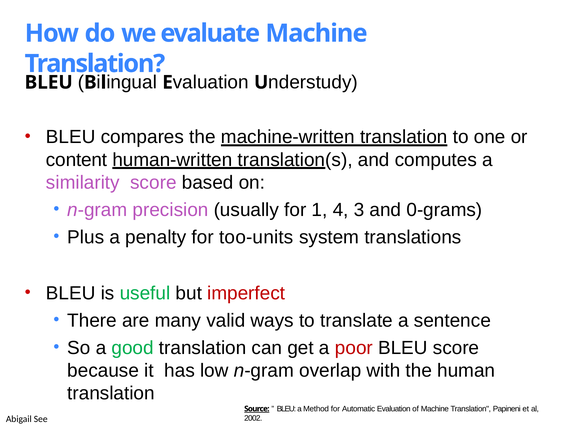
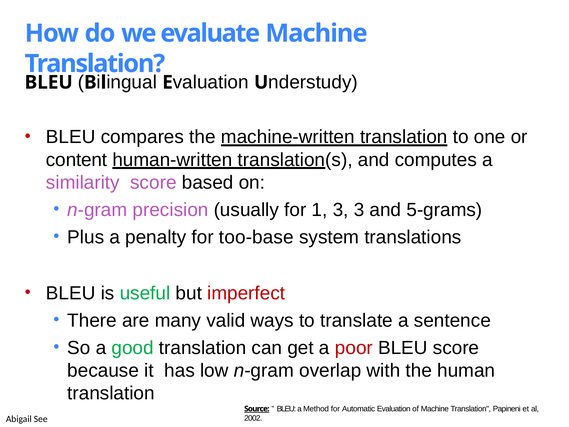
1 4: 4 -> 3 (341, 210)
0-grams: 0-grams -> 5-grams (444, 210)
too-units: too-units -> too-base (256, 237)
